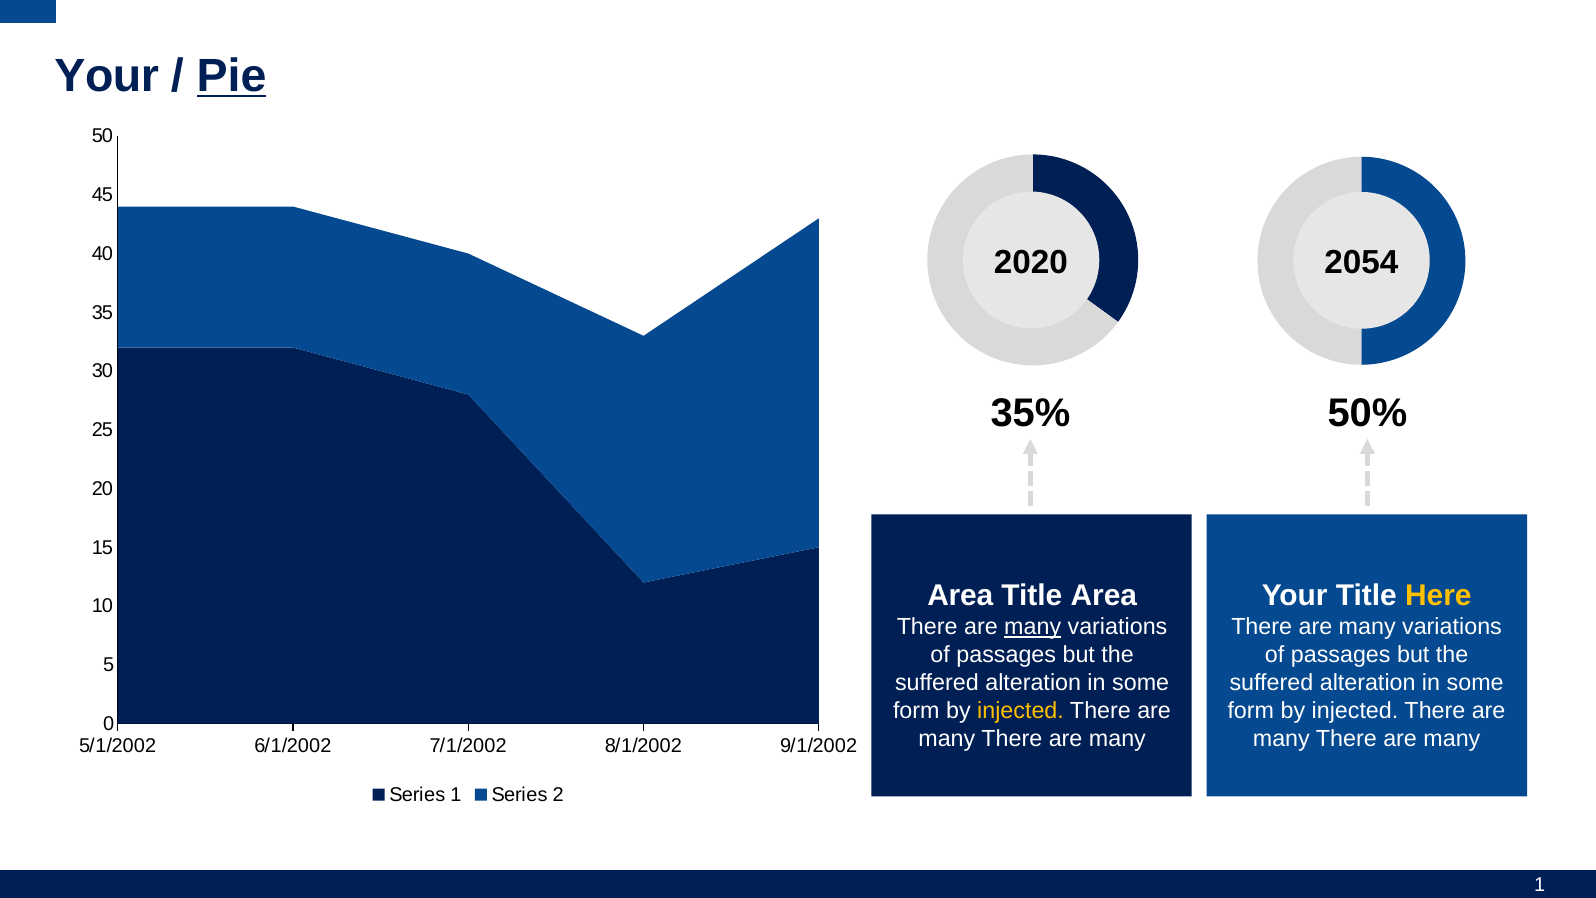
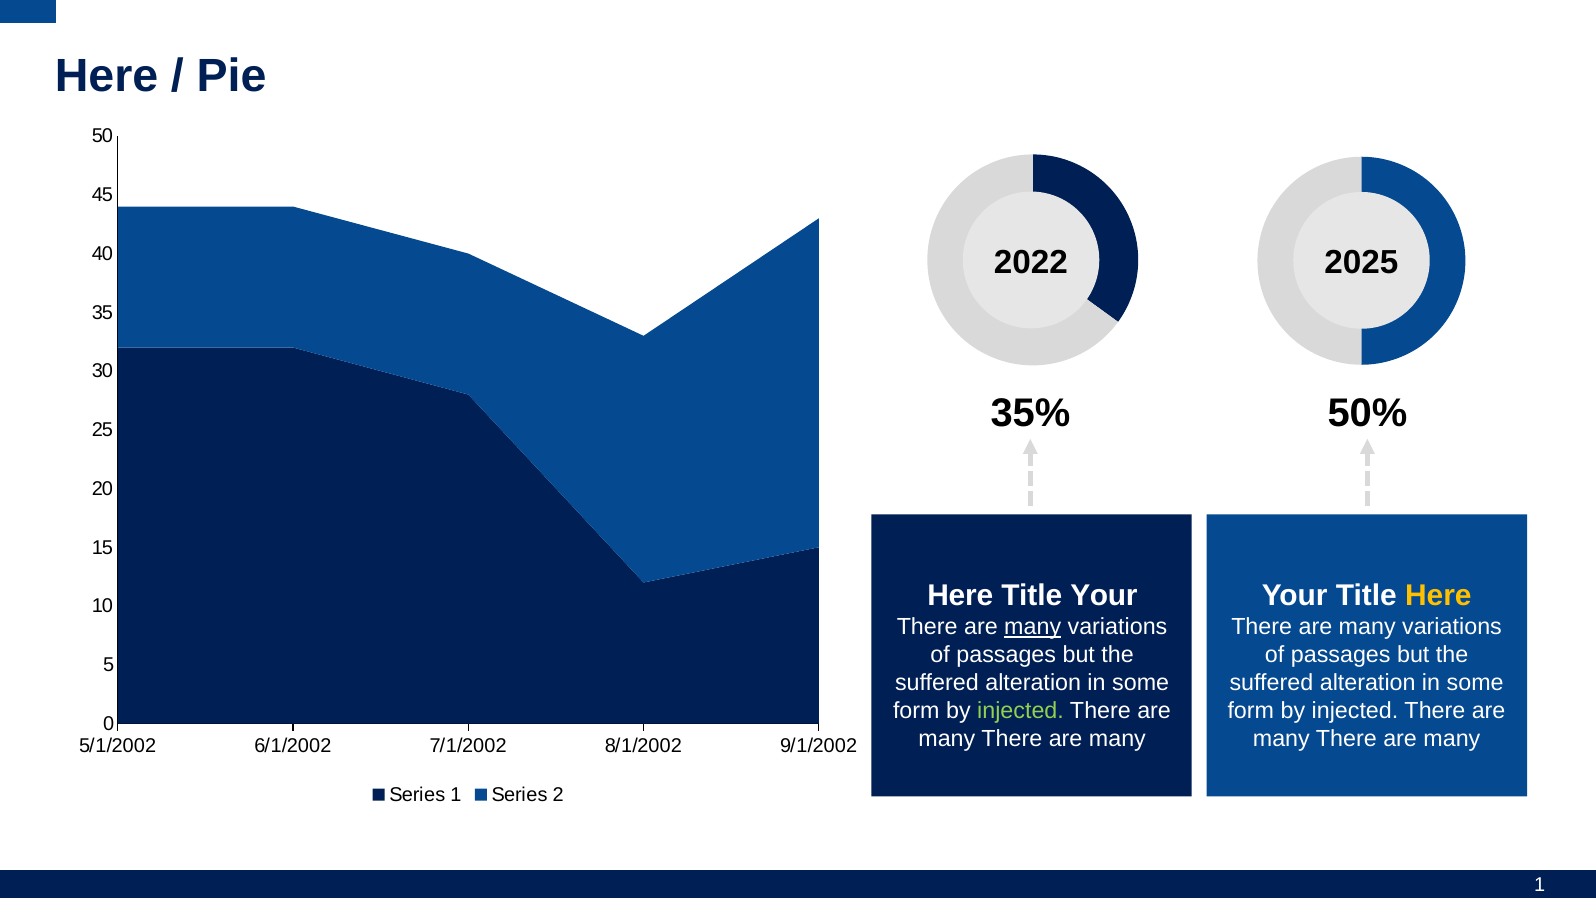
Your: Your -> Here (107, 76)
Pie underline: present -> none (232, 76)
2020: 2020 -> 2022 (1031, 262)
2054: 2054 -> 2025 (1361, 263)
Area: Area -> Here (960, 595)
Title Area: Area -> Your (1104, 595)
injected colour: yellow -> light green (1020, 711)
